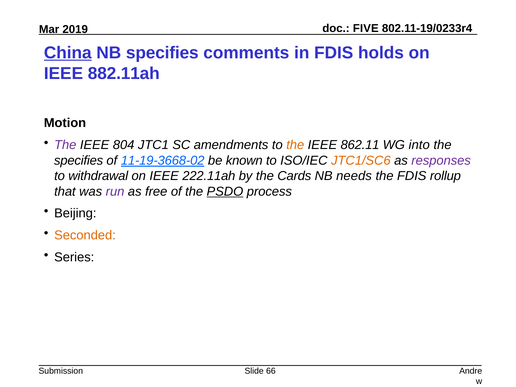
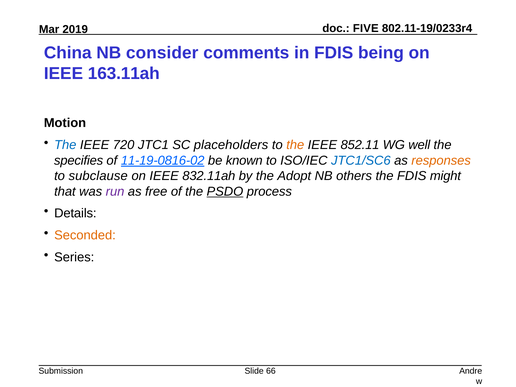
China underline: present -> none (68, 53)
NB specifies: specifies -> consider (162, 53)
holds: holds -> being (381, 53)
882.11ah: 882.11ah -> 163.11ah (124, 73)
The colour: purple -> blue (65, 145)
804: 804 -> 720 (124, 145)
amendments: amendments -> placeholders (231, 145)
862.11: 862.11 -> 852.11 (360, 145)
into: into -> well (419, 145)
11-19-3668-02: 11-19-3668-02 -> 11-19-0816-02 (163, 160)
JTC1/SC6 colour: orange -> blue (361, 160)
responses colour: purple -> orange (441, 160)
withdrawal: withdrawal -> subclause (98, 176)
222.11ah: 222.11ah -> 832.11ah (209, 176)
Cards: Cards -> Adopt (294, 176)
needs: needs -> others (354, 176)
rollup: rollup -> might (445, 176)
Beijing: Beijing -> Details (75, 213)
